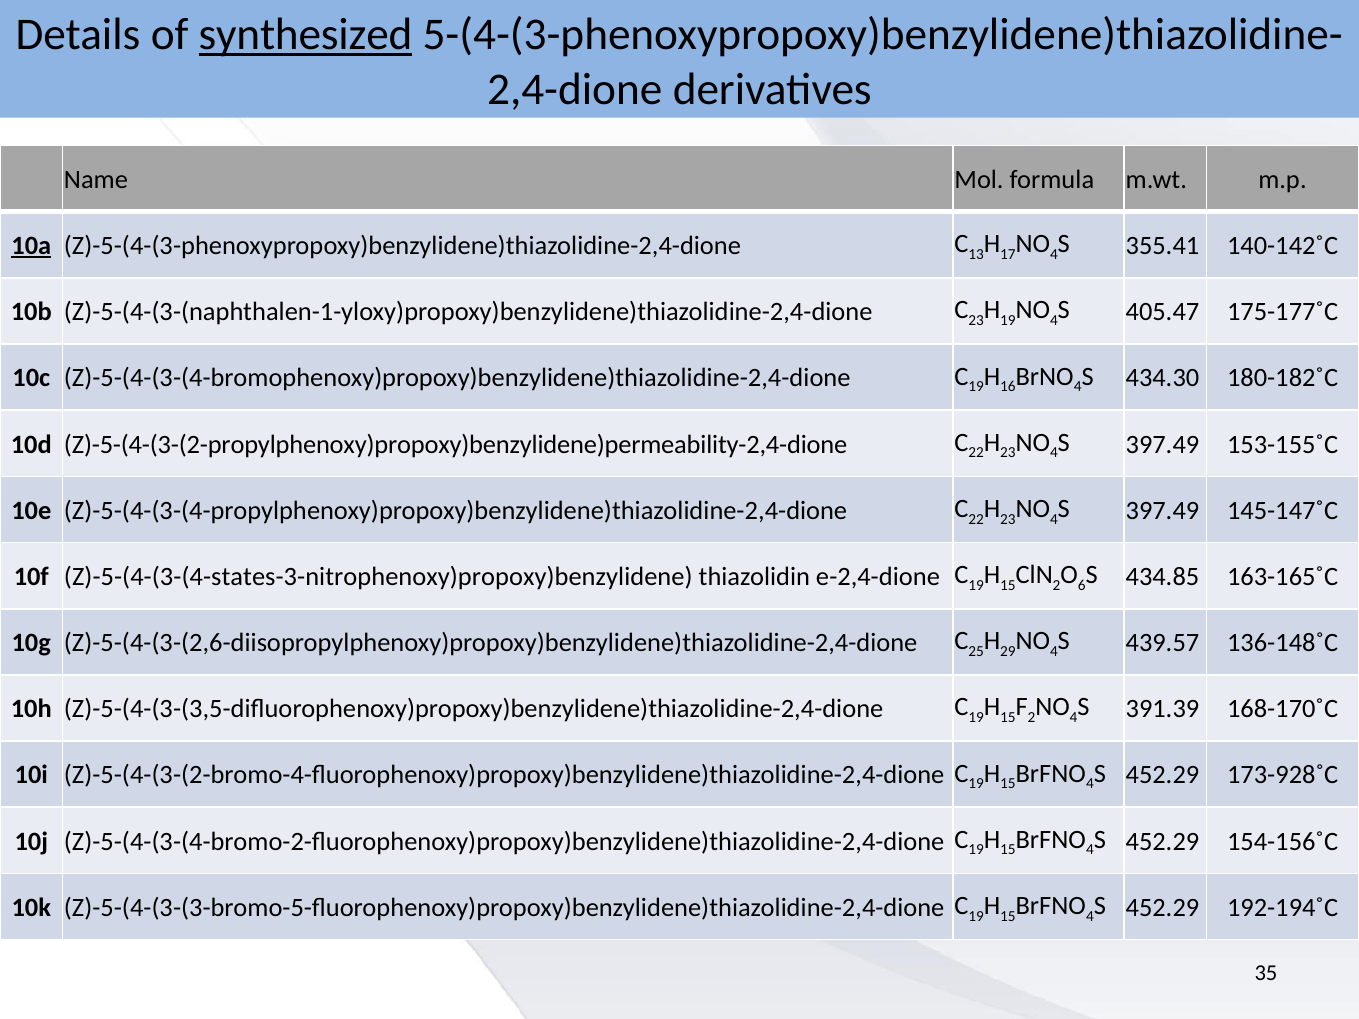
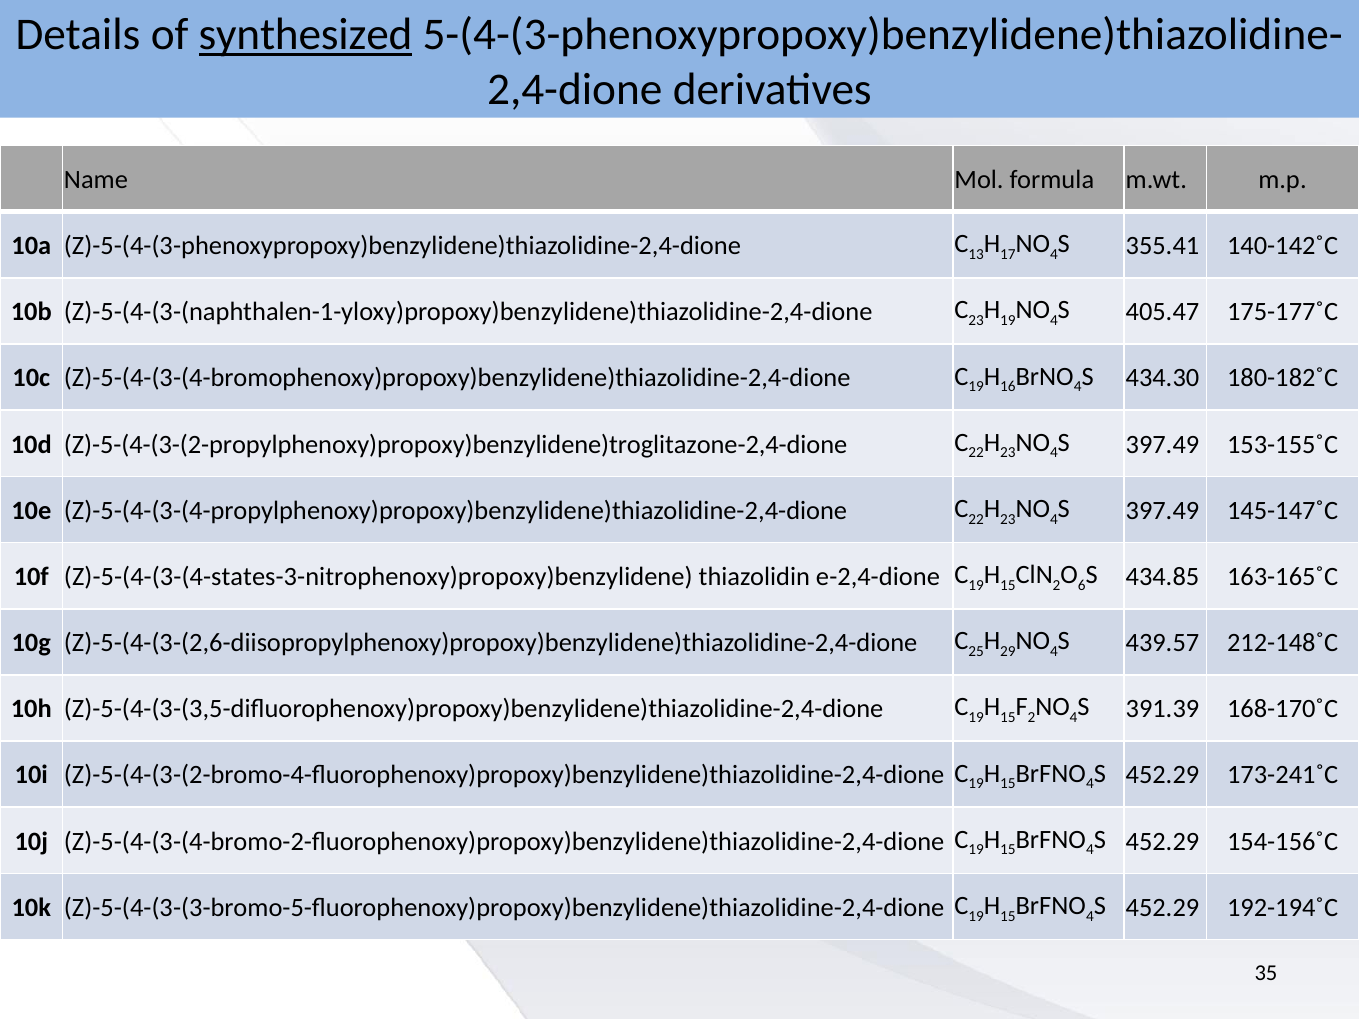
10a underline: present -> none (31, 246)
Z)-5-(4-(3-(2-propylphenoxy)propoxy)benzylidene)permeability-2,4-dione: Z)-5-(4-(3-(2-propylphenoxy)propoxy)benzylidene)permeability-2,4-dione -> Z)-5-(4-(3-(2-propylphenoxy)propoxy)benzylidene)troglitazone-2,4-dione (456, 444)
136-148˚C: 136-148˚C -> 212-148˚C (1283, 643)
173-928˚C: 173-928˚C -> 173-241˚C (1283, 775)
